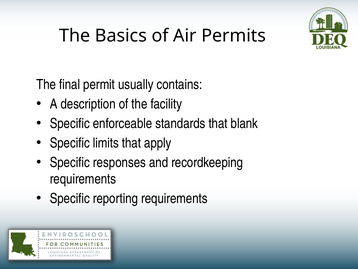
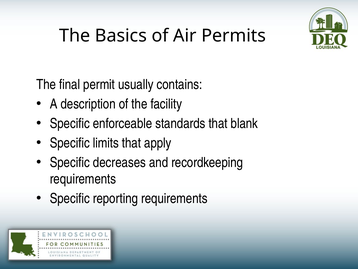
responses: responses -> decreases (119, 162)
